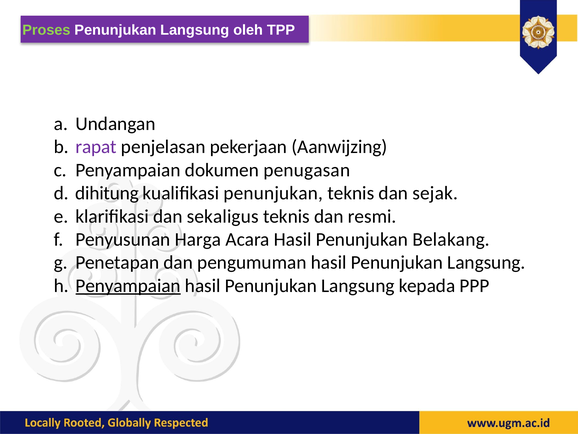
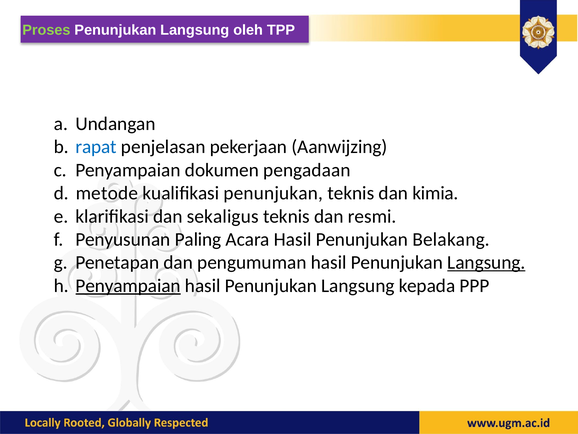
rapat colour: purple -> blue (96, 147)
penugasan: penugasan -> pengadaan (307, 170)
dihitung: dihitung -> metode (107, 193)
sejak: sejak -> kimia (435, 193)
Harga: Harga -> Paling (198, 239)
Langsung underline: none -> present (486, 262)
